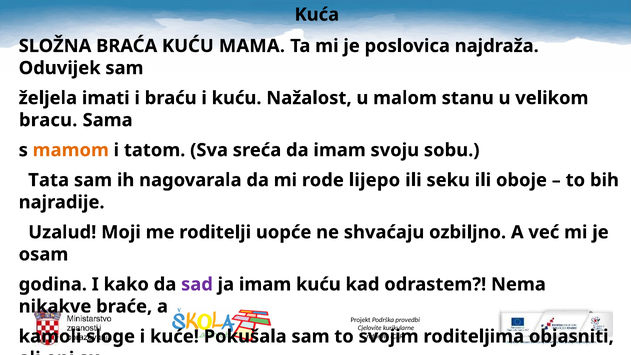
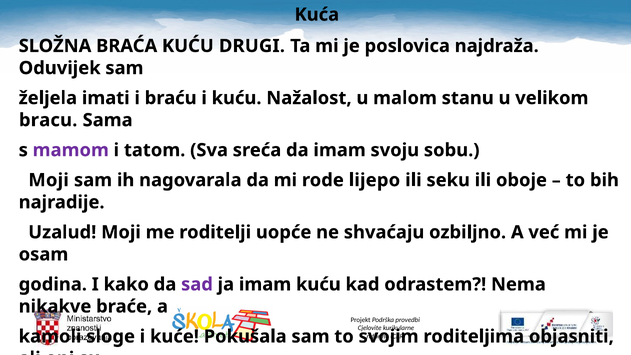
MAMA: MAMA -> DRUGI (252, 46)
mamom colour: orange -> purple (71, 150)
Tata: Tata -> Moji (49, 180)
